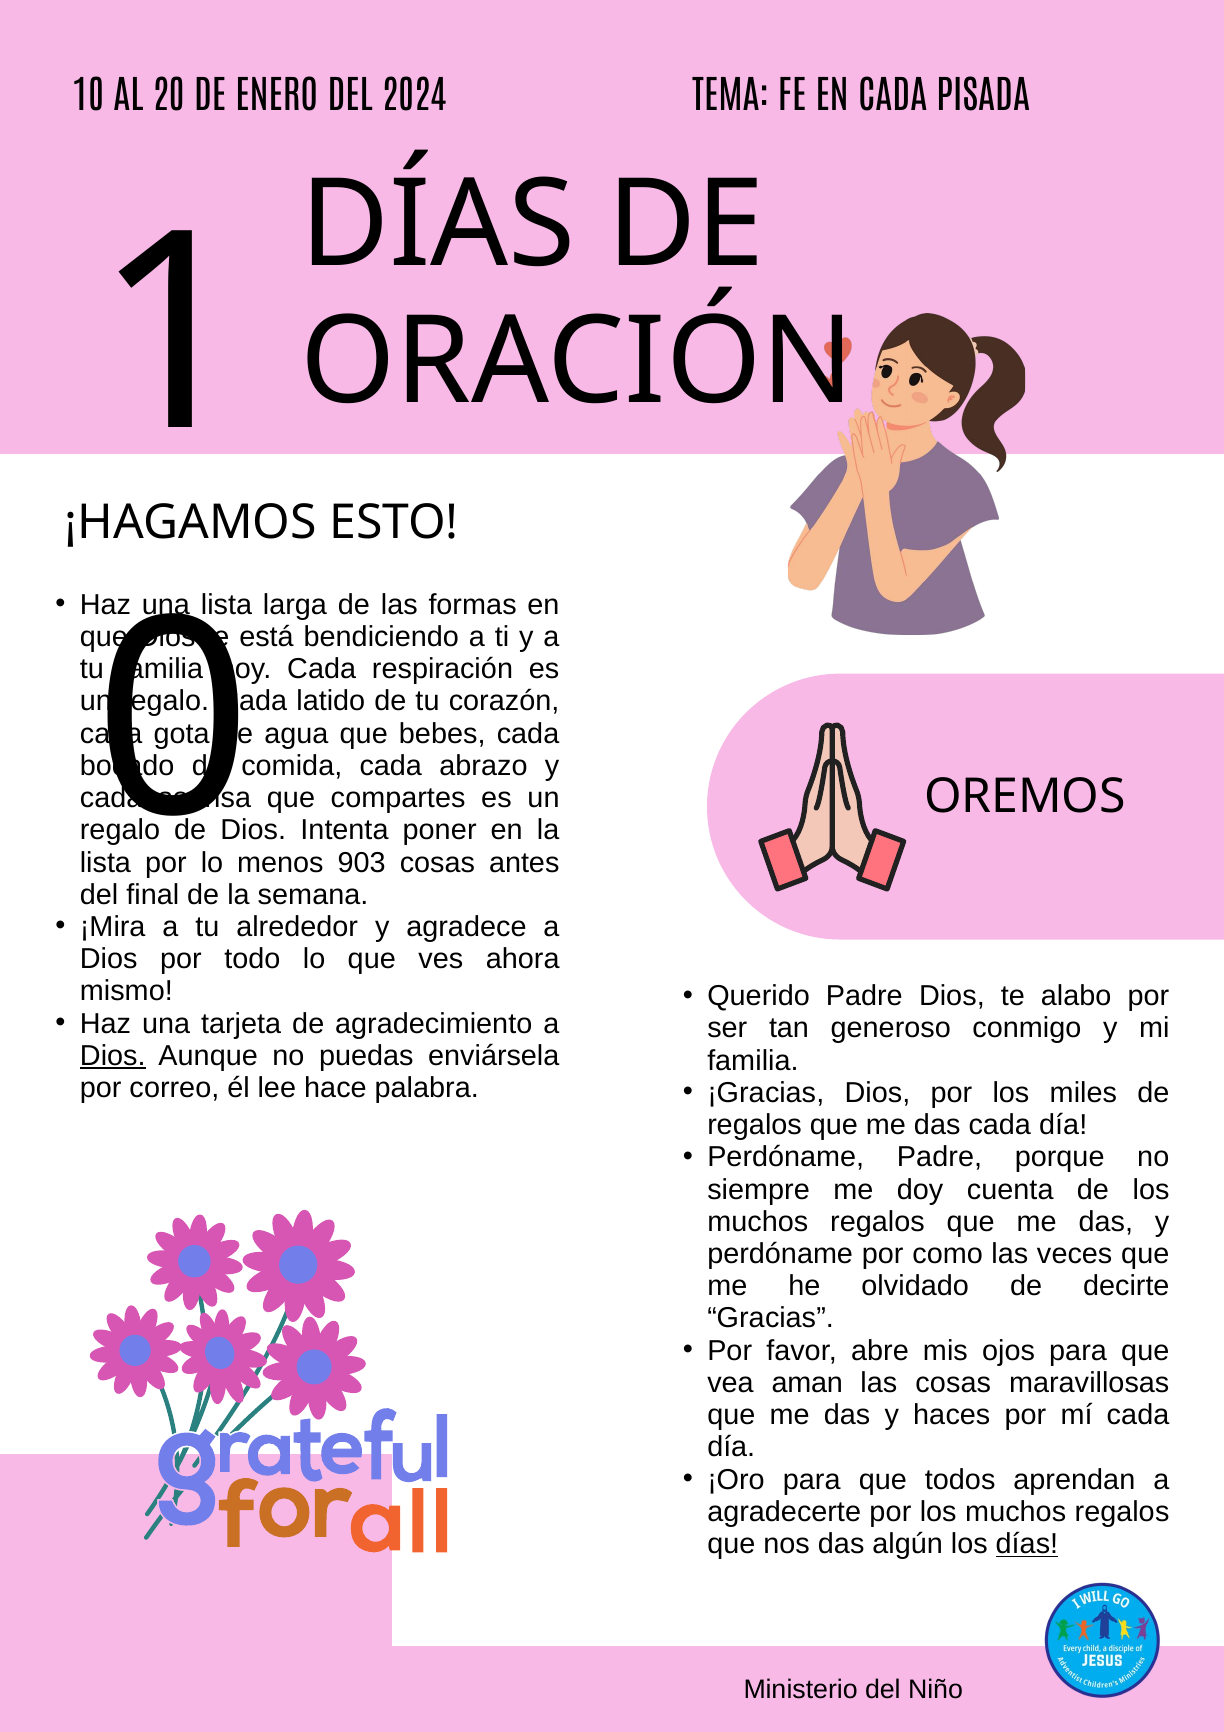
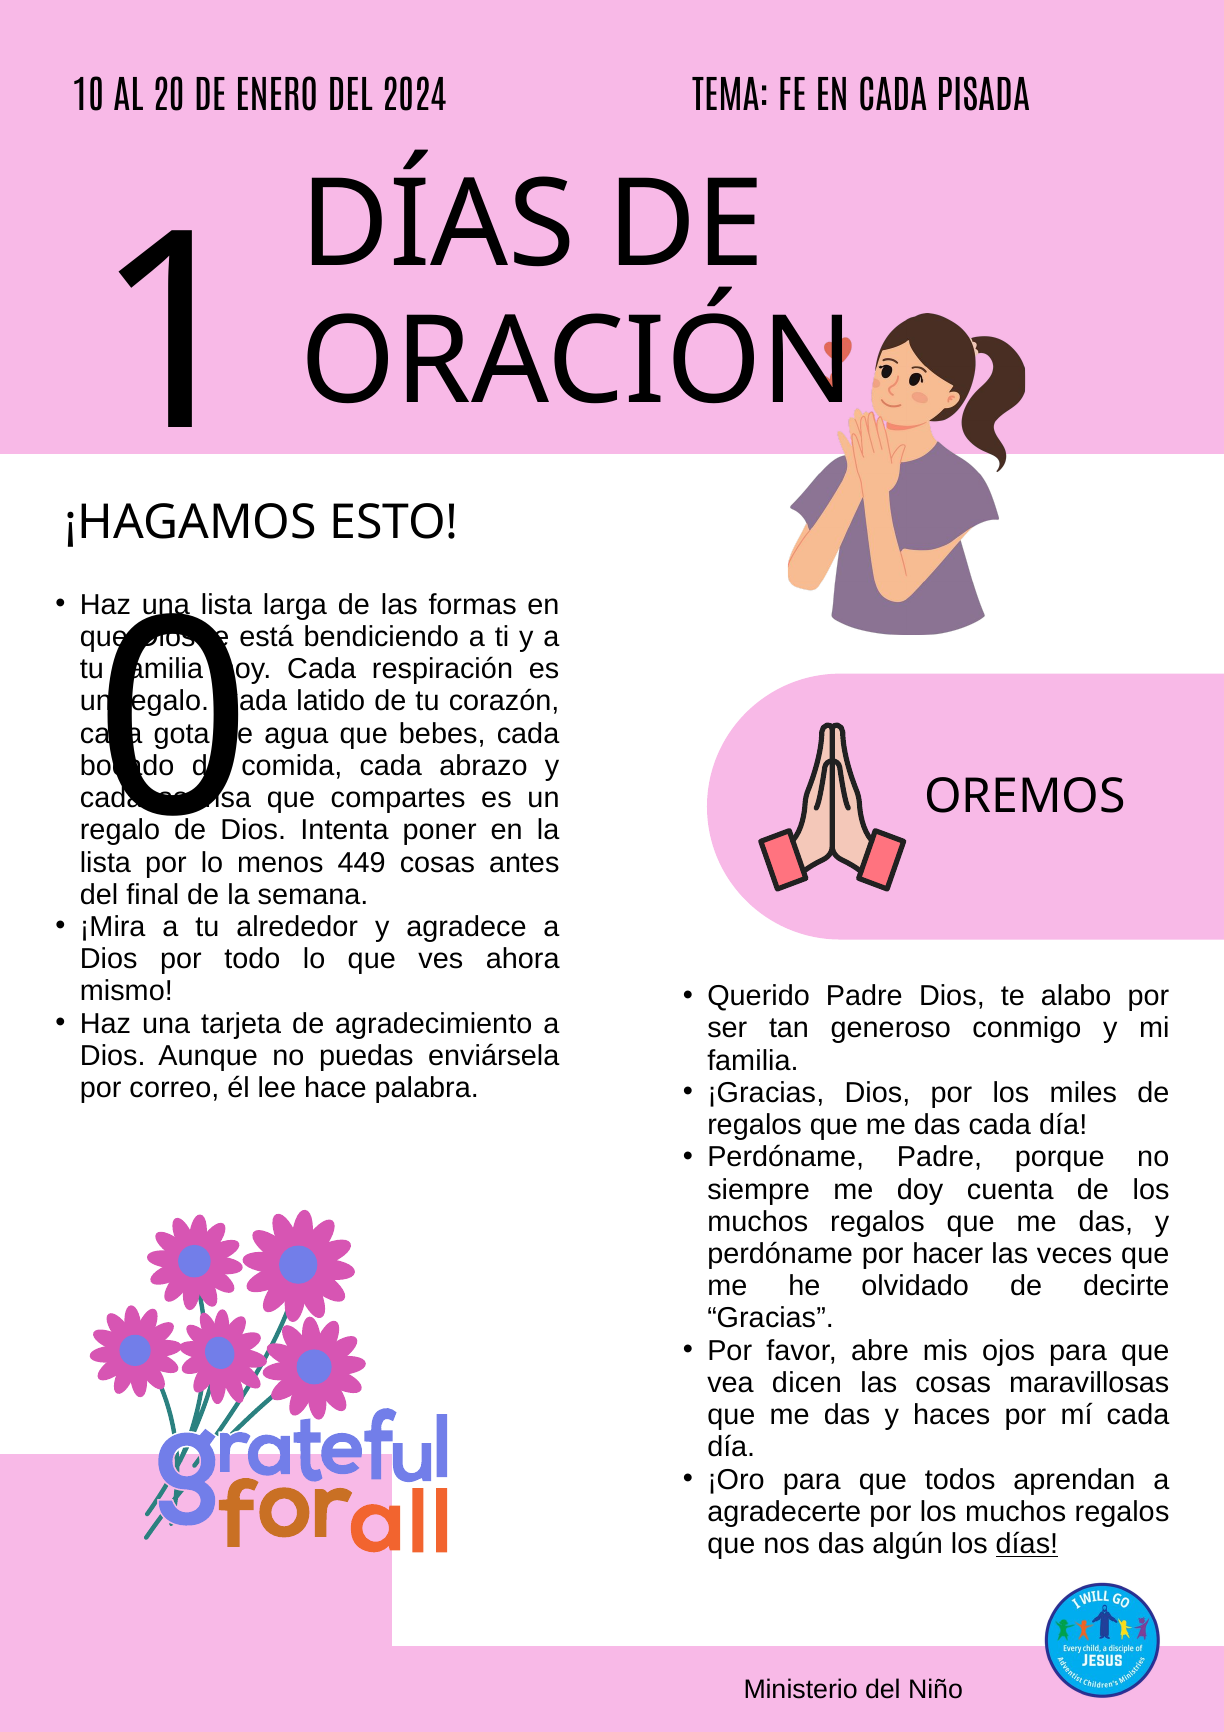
903: 903 -> 449 (362, 863)
Dios underline: present -> none (113, 1056)
como: como -> hacer (948, 1254)
aman: aman -> dicen (807, 1383)
